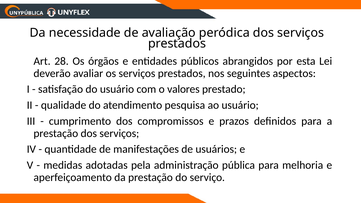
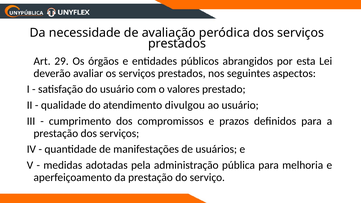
28: 28 -> 29 (62, 61)
pesquisa: pesquisa -> divulgou (185, 105)
